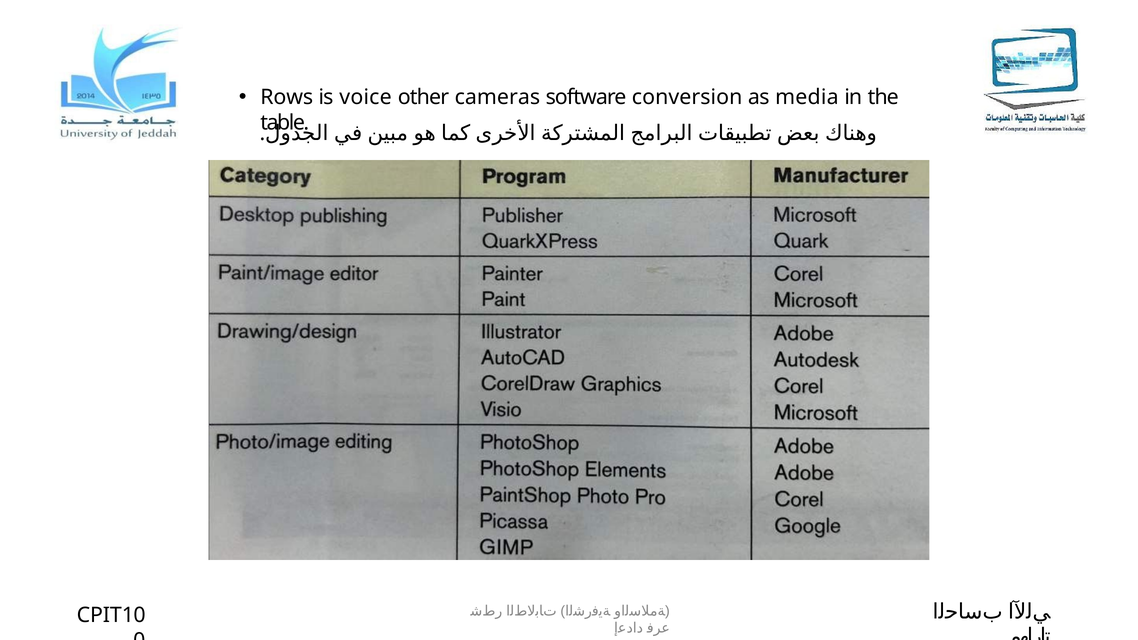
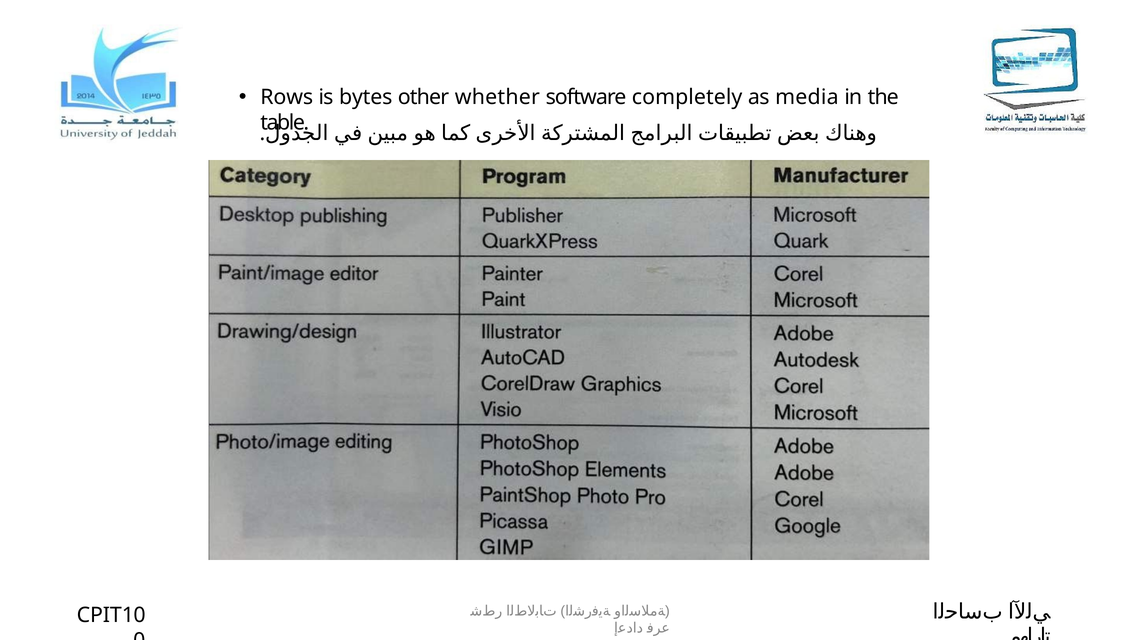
voice: voice -> bytes (366, 97)
cameras: cameras -> whether (497, 97)
conversion: conversion -> completely (687, 97)
